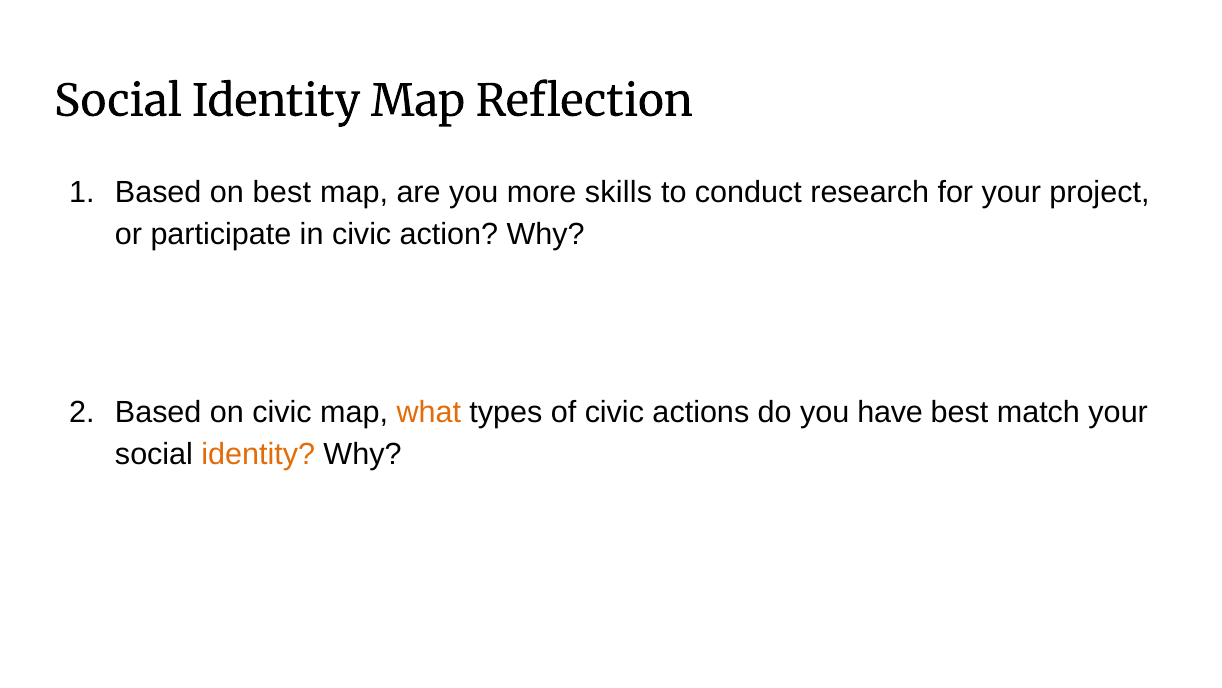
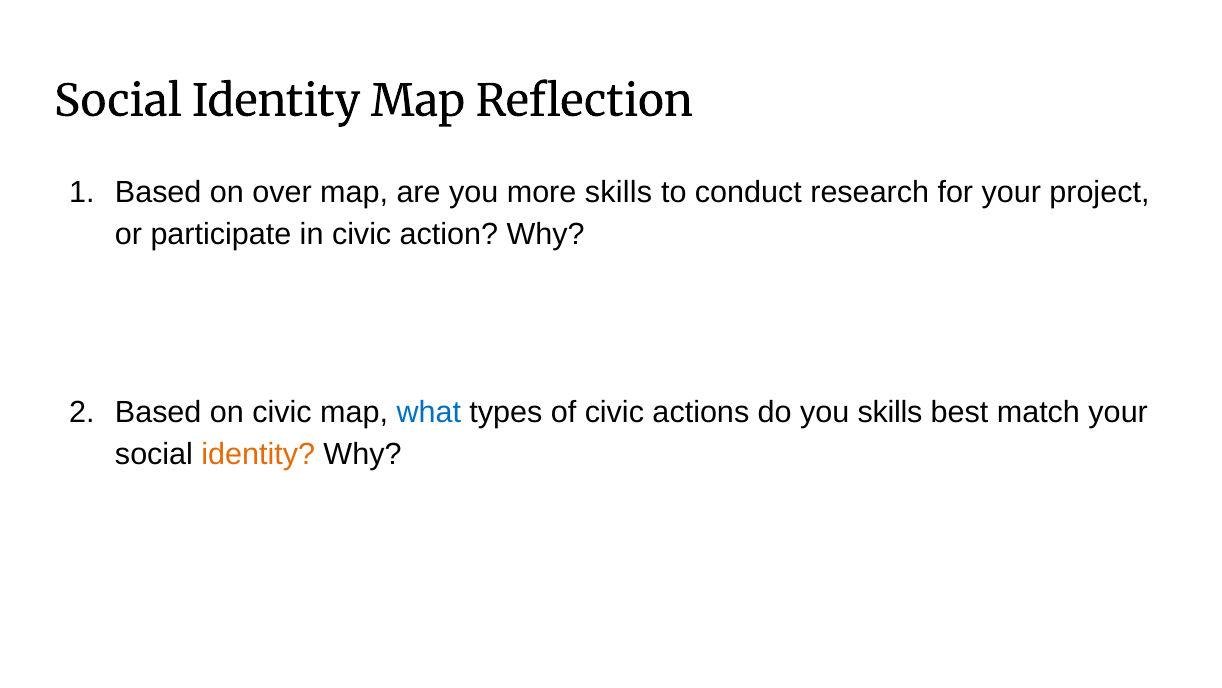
on best: best -> over (282, 192)
what colour: orange -> blue (429, 412)
you have: have -> skills (890, 412)
